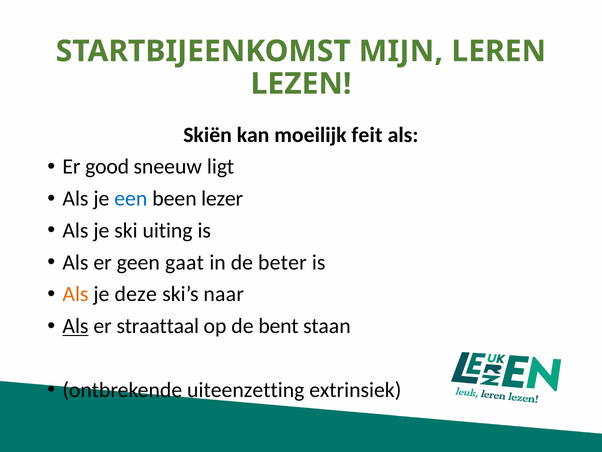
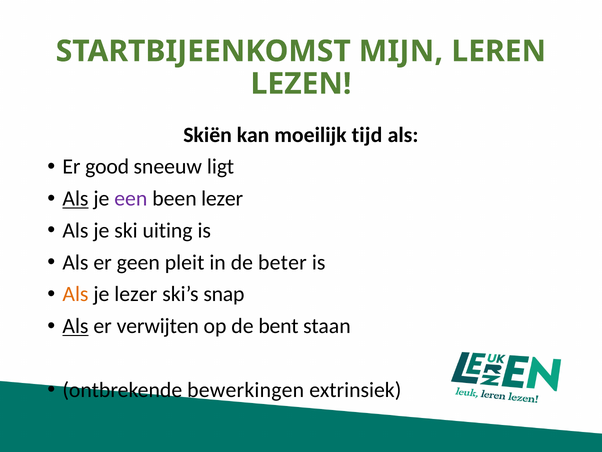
feit: feit -> tijd (367, 135)
Als underline: none -> present (75, 198)
een colour: blue -> purple (131, 198)
gaat: gaat -> pleit (185, 262)
je deze: deze -> lezer (136, 294)
naar: naar -> snap (224, 294)
straattaal: straattaal -> verwijten (158, 326)
uiteenzetting: uiteenzetting -> bewerkingen (246, 389)
